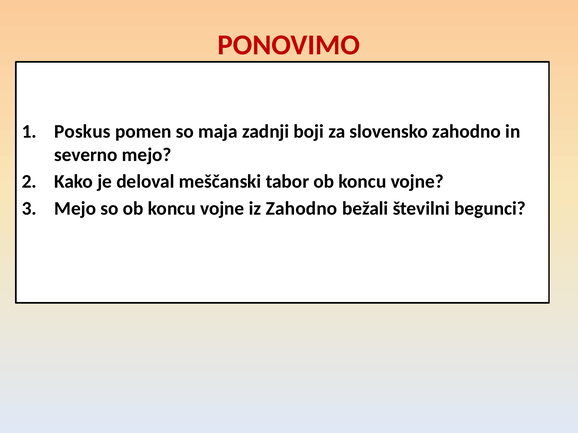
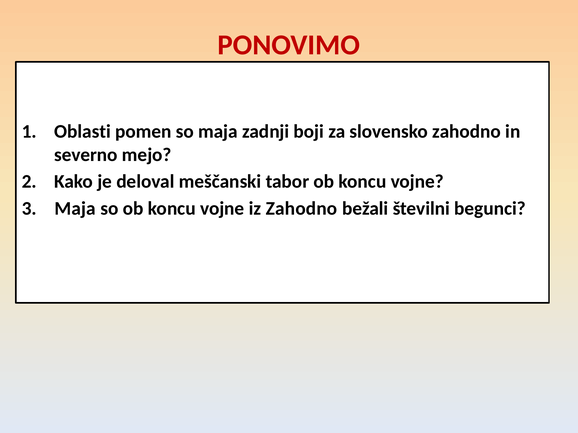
Poskus: Poskus -> Oblasti (82, 132)
Mejo: Mejo -> Maja (75, 209)
